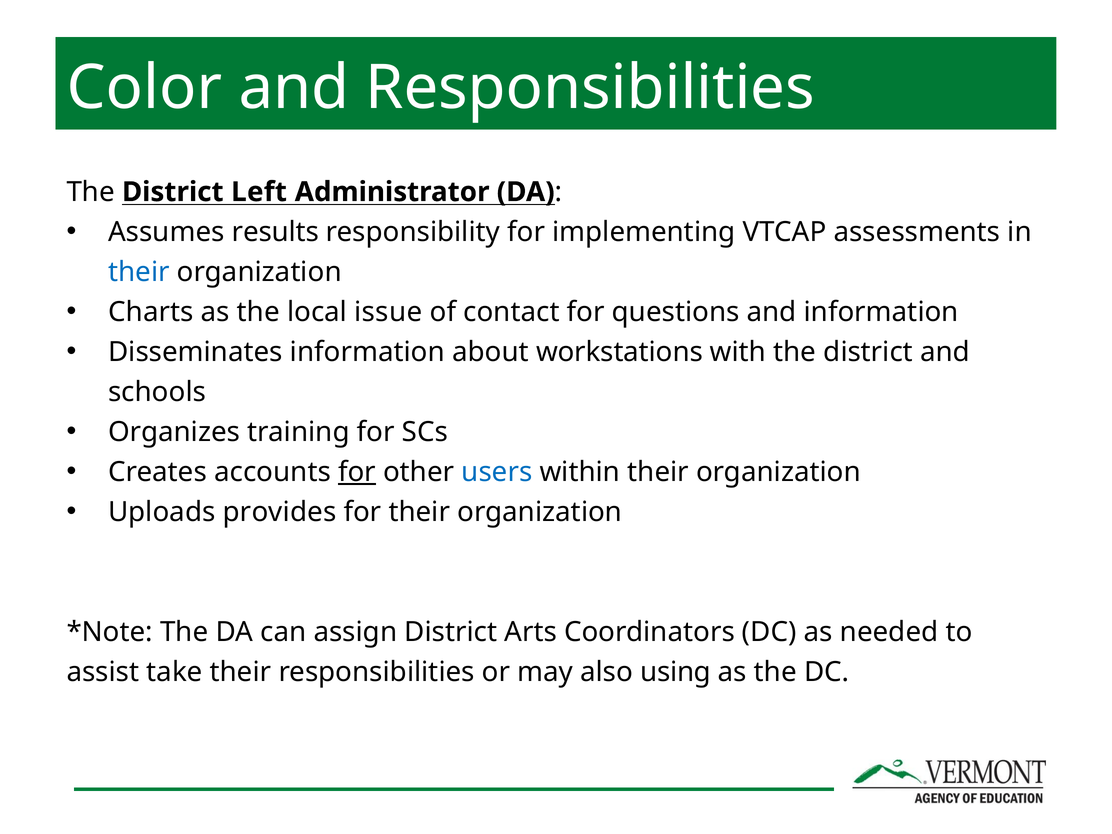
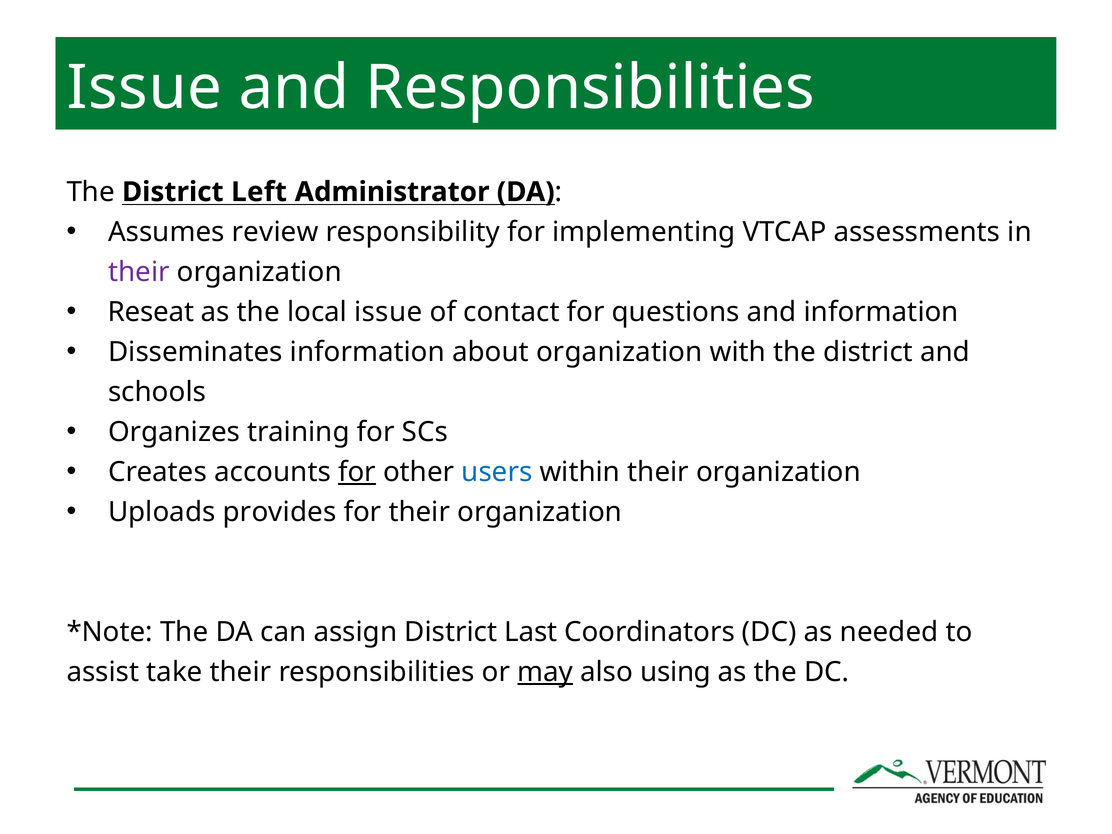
Color: Color -> Issue (144, 88)
results: results -> review (275, 232)
their colour: blue -> purple (139, 272)
Charts: Charts -> Reseat (151, 312)
about workstations: workstations -> organization (619, 352)
Arts: Arts -> Last (531, 632)
may underline: none -> present (545, 672)
